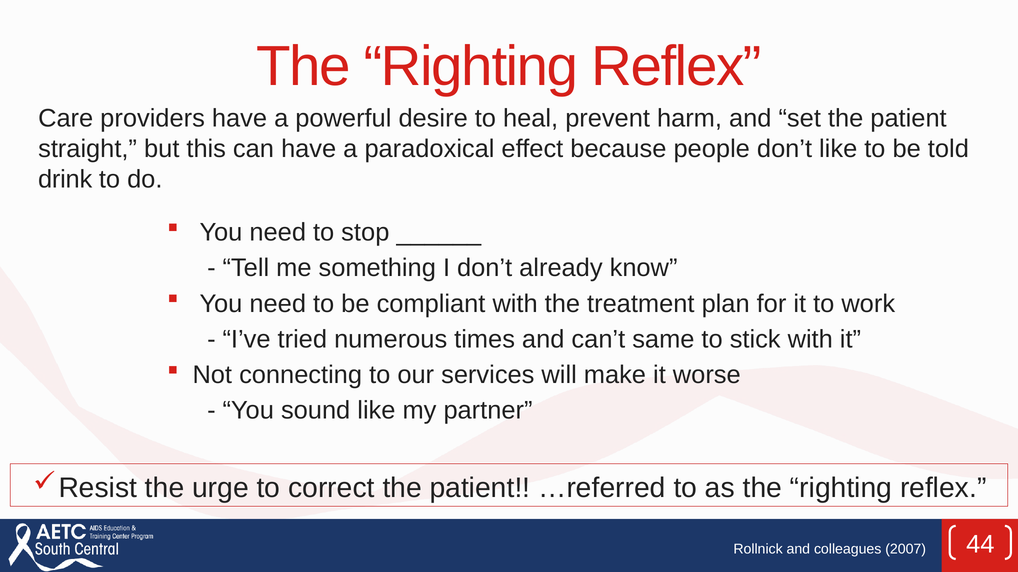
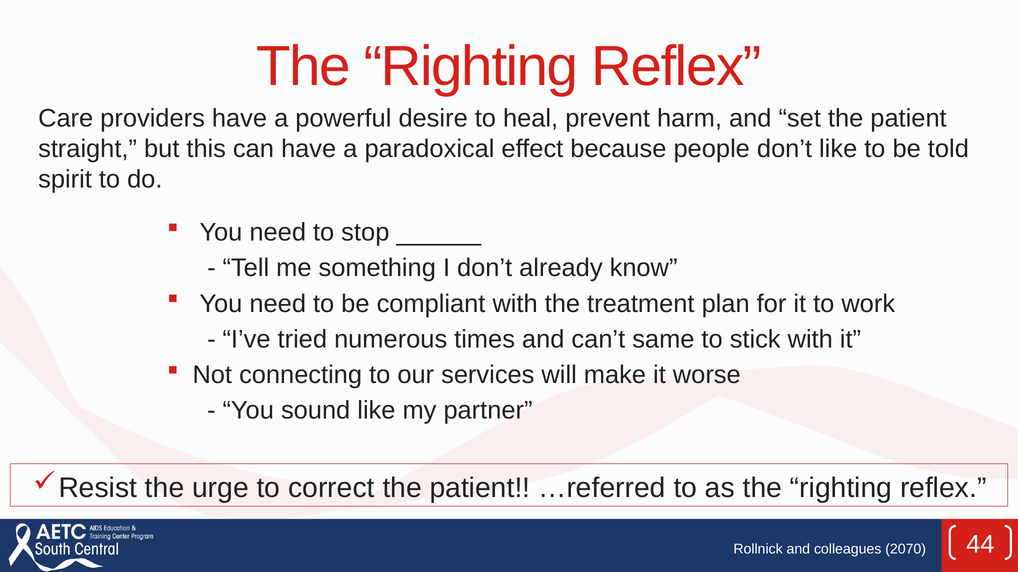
drink: drink -> spirit (65, 180)
2007: 2007 -> 2070 (906, 550)
